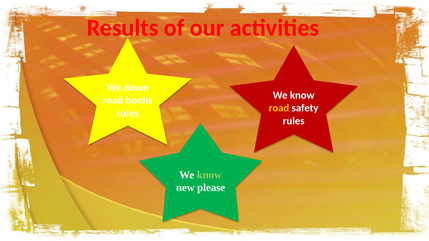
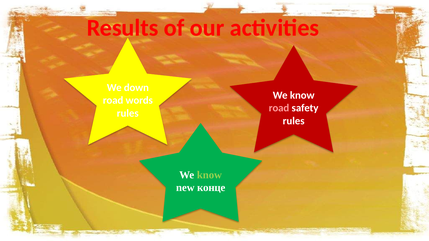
books: books -> words (139, 100)
road colour: yellow -> pink (279, 108)
please: please -> конце (211, 188)
